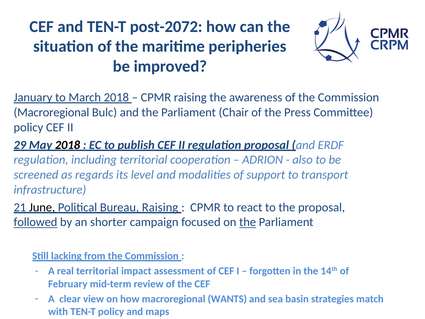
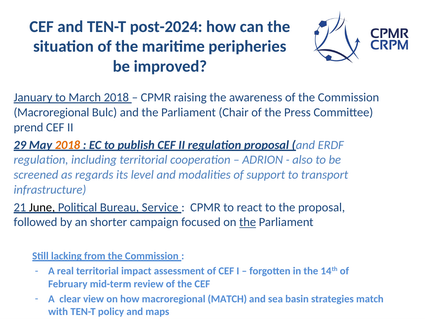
post-2072: post-2072 -> post-2024 (166, 27)
policy: policy -> prend (28, 127)
2018 colour: black -> orange (68, 145)
Bureau Raising: Raising -> Service (160, 207)
followed underline: present -> none (35, 222)
macroregional WANTS: WANTS -> MATCH (227, 299)
